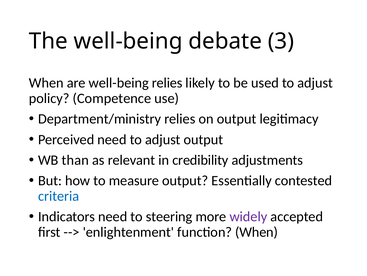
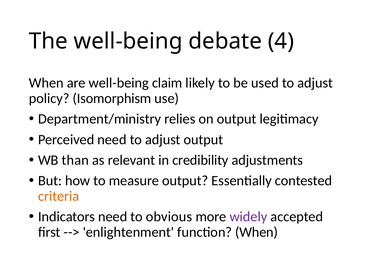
3: 3 -> 4 (281, 41)
well-being relies: relies -> claim (167, 83)
Competence: Competence -> Isomorphism (112, 98)
criteria colour: blue -> orange (59, 196)
steering: steering -> obvious (169, 216)
